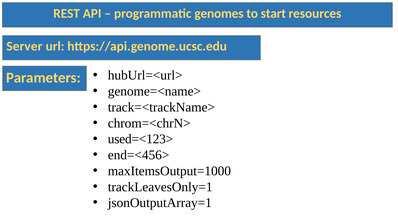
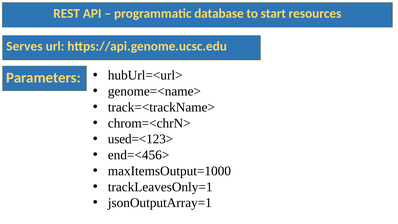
genomes: genomes -> database (219, 14)
Server: Server -> Serves (24, 46)
